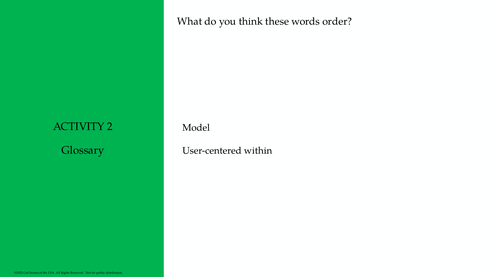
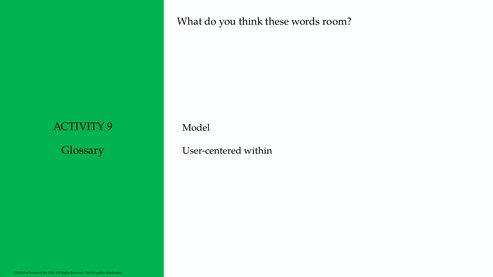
order: order -> room (337, 21)
2: 2 -> 9 (110, 127)
